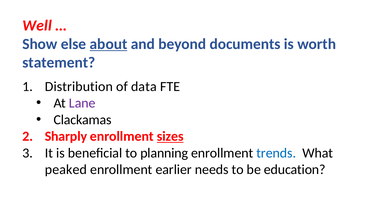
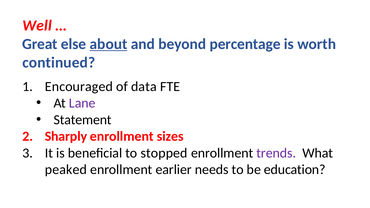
Show: Show -> Great (40, 44)
documents: documents -> percentage (245, 44)
statement: statement -> continued (59, 63)
Distribution: Distribution -> Encouraged (79, 86)
Clackamas: Clackamas -> Statement (83, 120)
sizes underline: present -> none (170, 136)
planning: planning -> stopped (164, 153)
trends colour: blue -> purple (276, 153)
